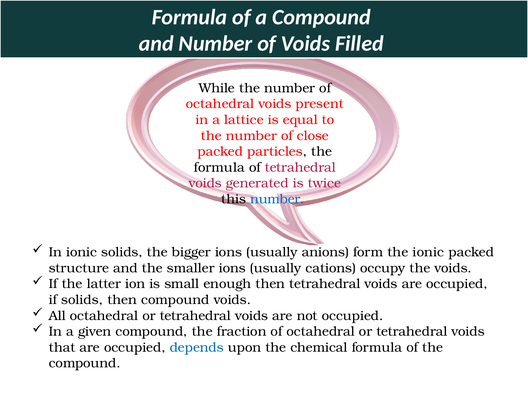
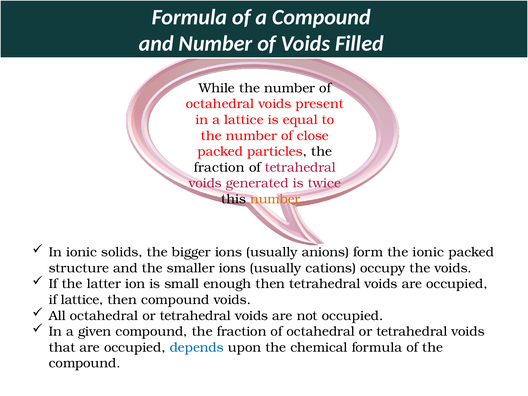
formula: formula -> fraction (219, 167)
number colour: blue -> orange (277, 199)
if solids: solids -> lattice (82, 300)
